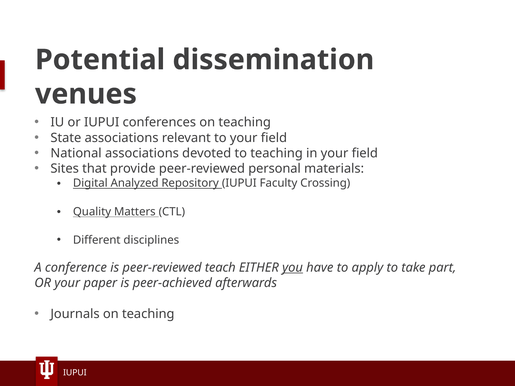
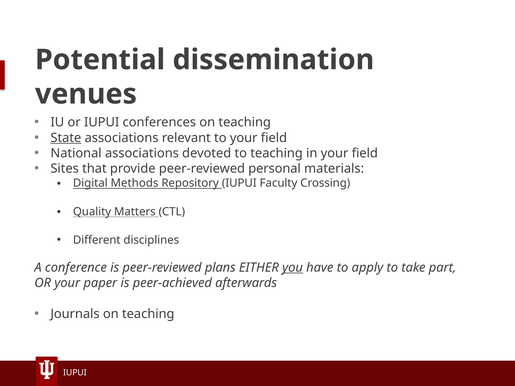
State underline: none -> present (66, 138)
Analyzed: Analyzed -> Methods (135, 183)
teach: teach -> plans (220, 268)
